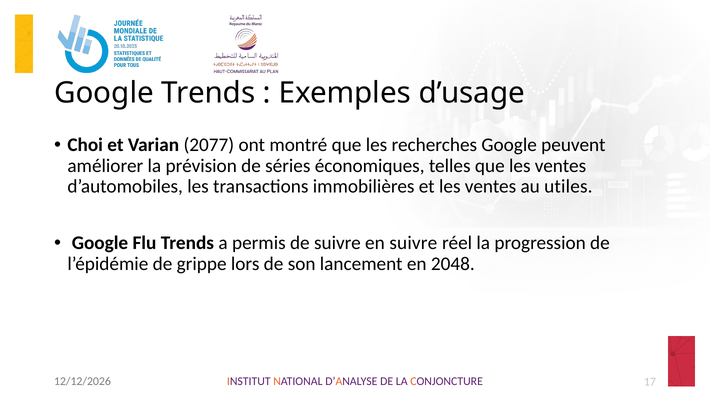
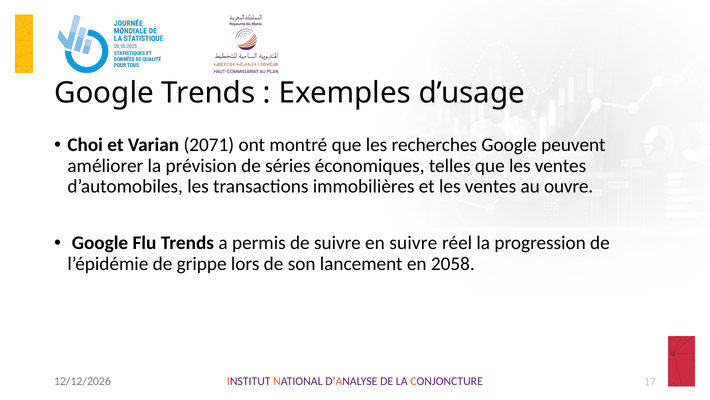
2077: 2077 -> 2071 (209, 145)
utiles: utiles -> ouvre (569, 186)
2048: 2048 -> 2058 (453, 264)
